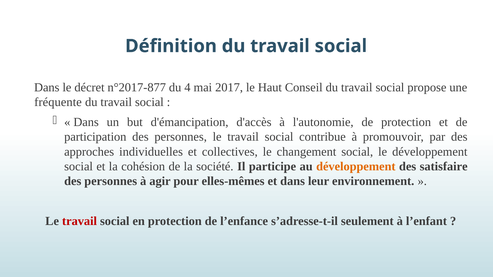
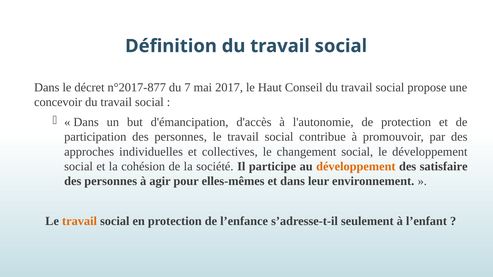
4: 4 -> 7 (187, 88)
fréquente: fréquente -> concevoir (58, 102)
travail colour: red -> orange (80, 221)
